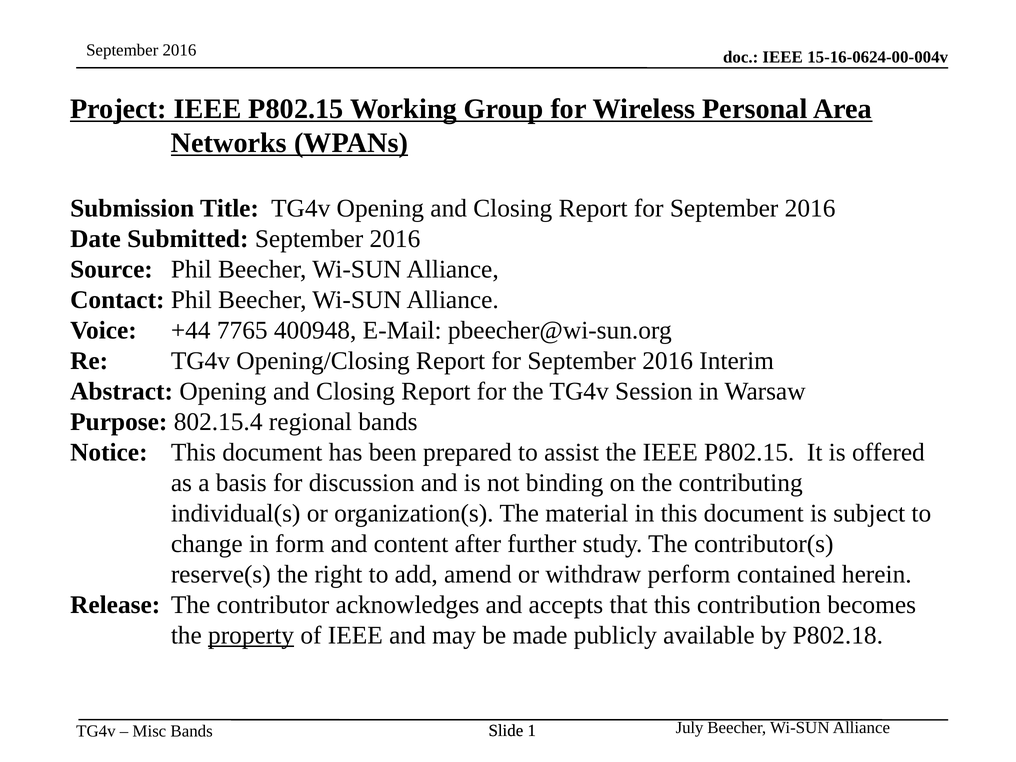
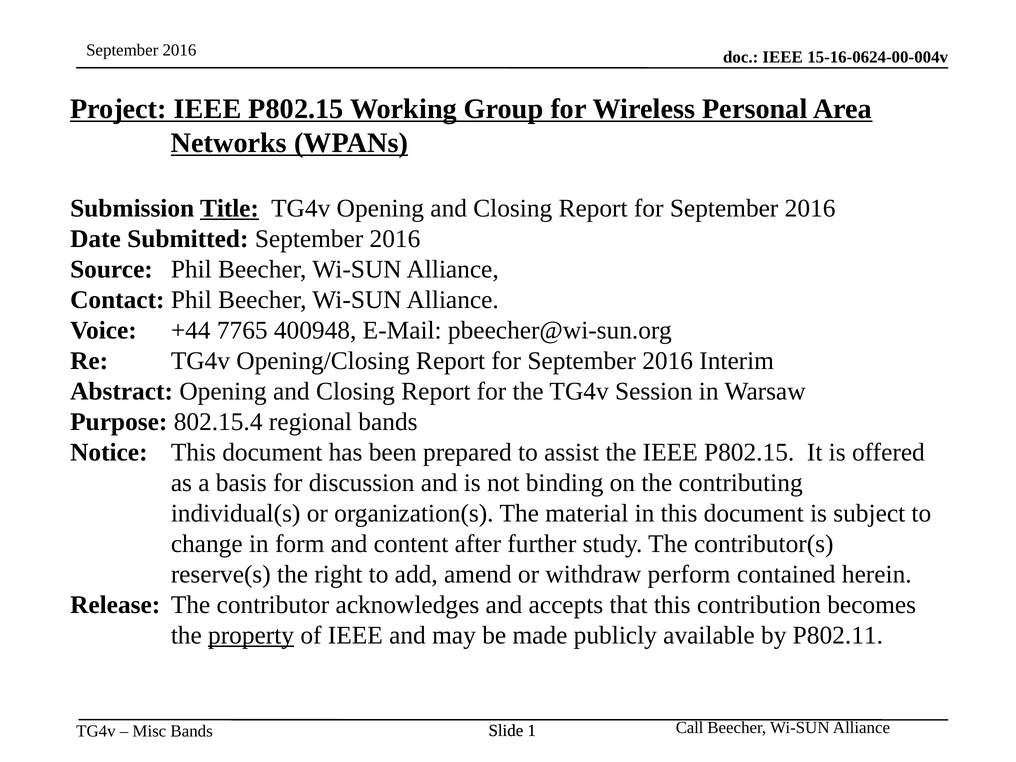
Title underline: none -> present (229, 209)
P802.18: P802.18 -> P802.11 (838, 635)
July: July -> Call (690, 728)
